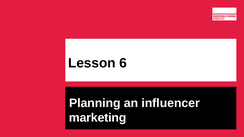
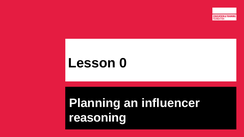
6: 6 -> 0 (123, 63)
marketing: marketing -> reasoning (98, 118)
